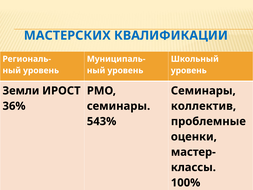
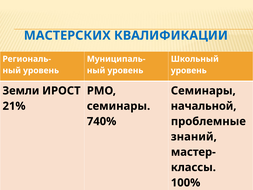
36%: 36% -> 21% (14, 106)
коллектив: коллектив -> начальной (204, 106)
543%: 543% -> 740% (102, 121)
оценки: оценки -> знаний (194, 137)
